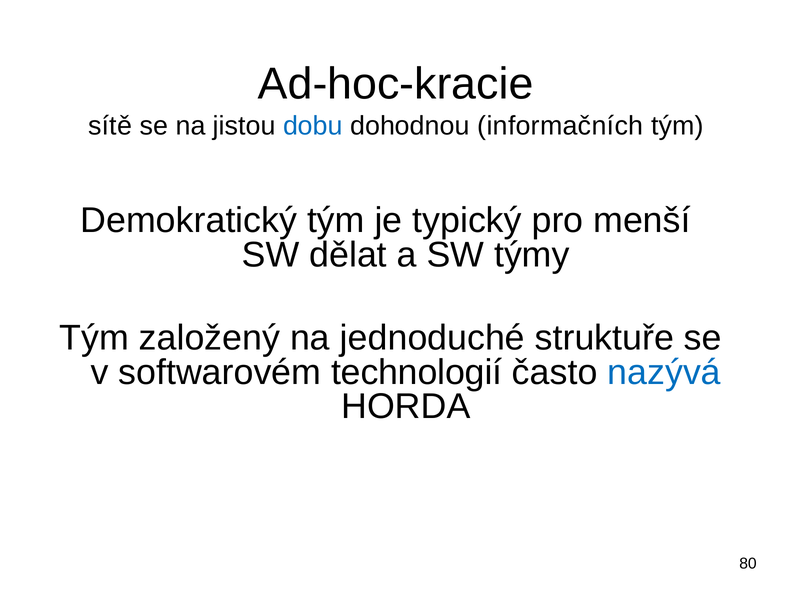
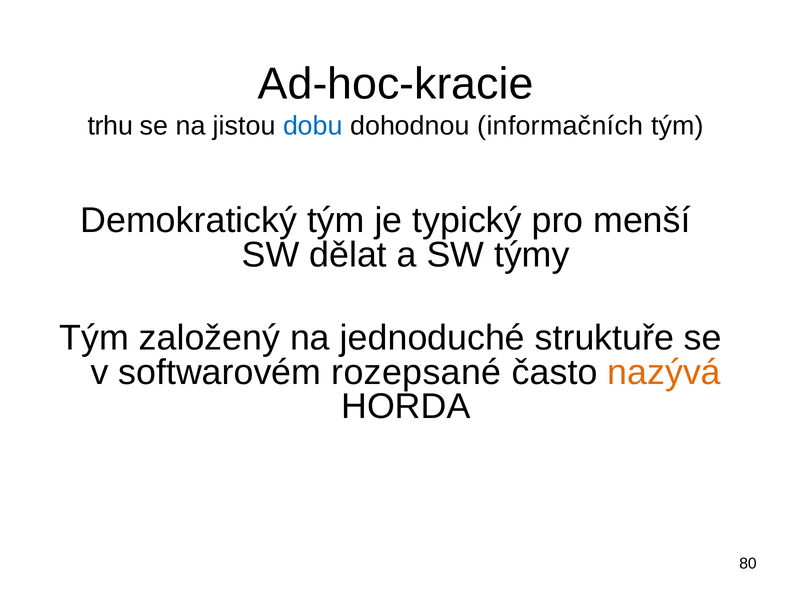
sítě: sítě -> trhu (110, 126)
technologií: technologií -> rozepsané (416, 373)
nazývá colour: blue -> orange (664, 373)
